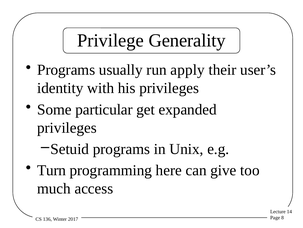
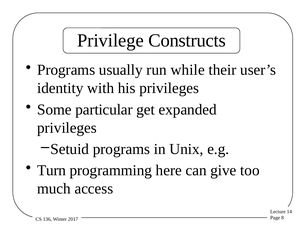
Generality: Generality -> Constructs (187, 40)
apply: apply -> while (188, 70)
